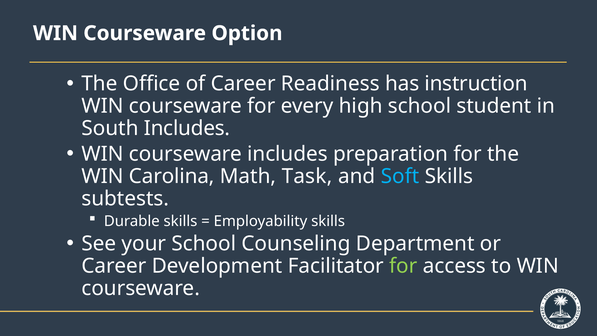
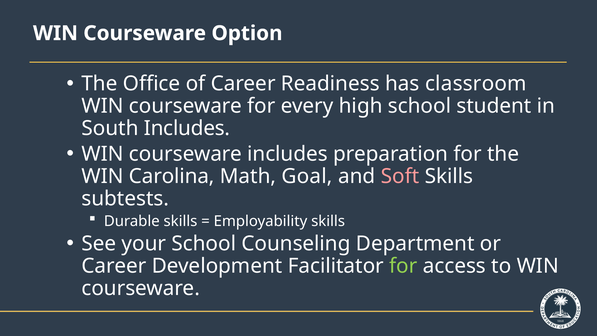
instruction: instruction -> classroom (476, 84)
Task: Task -> Goal (307, 176)
Soft colour: light blue -> pink (400, 176)
